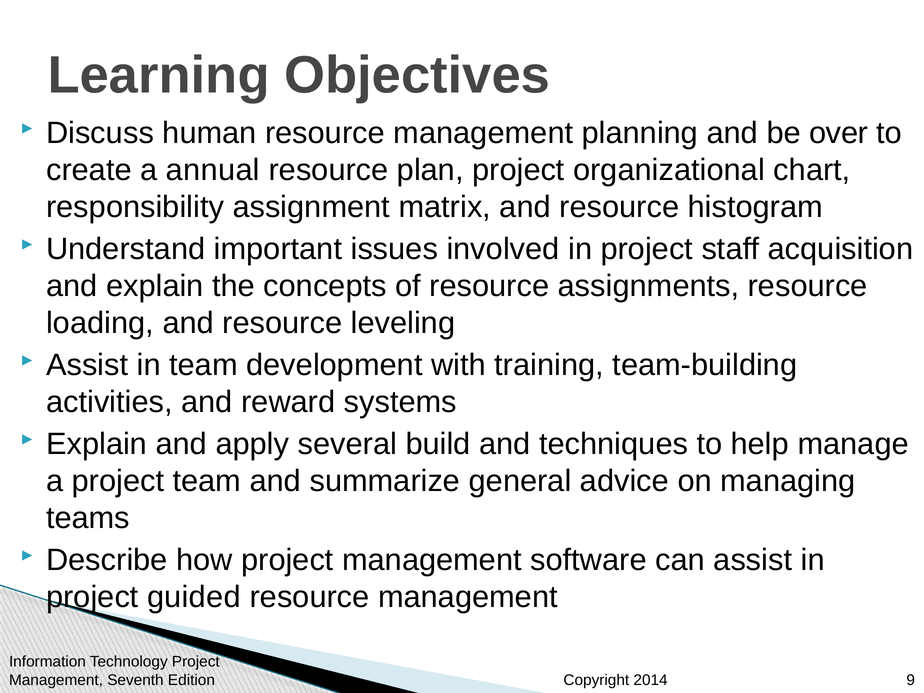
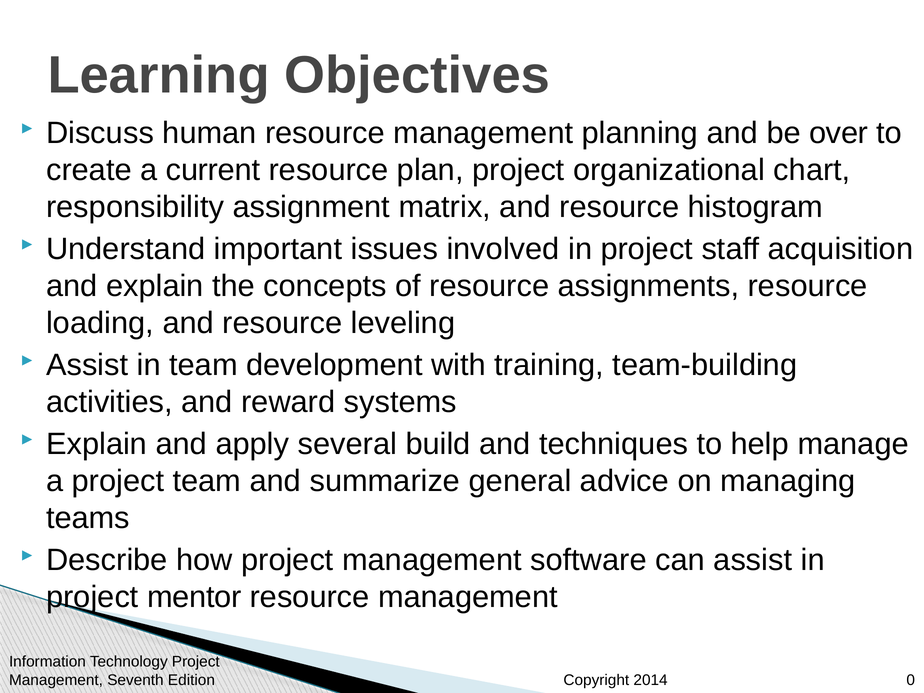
annual: annual -> current (213, 170)
guided: guided -> mentor (194, 597)
9: 9 -> 0 (911, 680)
